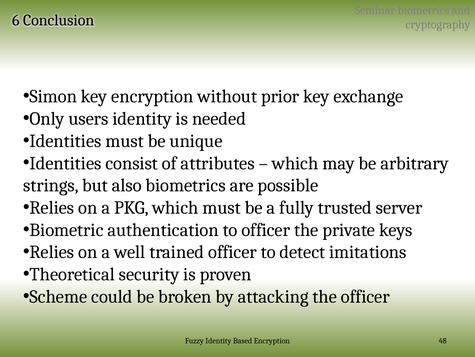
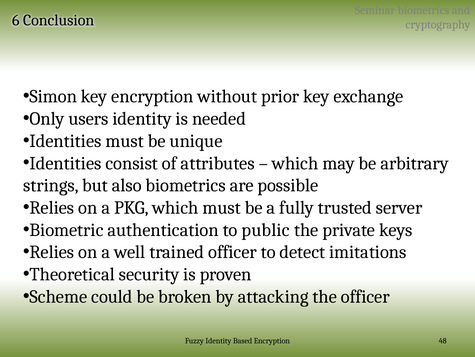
to officer: officer -> public (266, 229)
